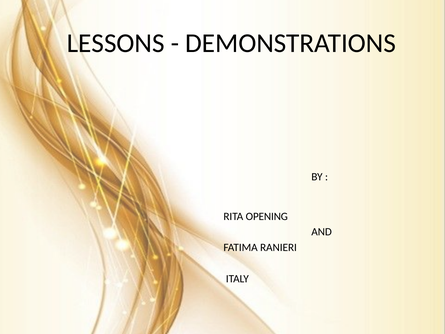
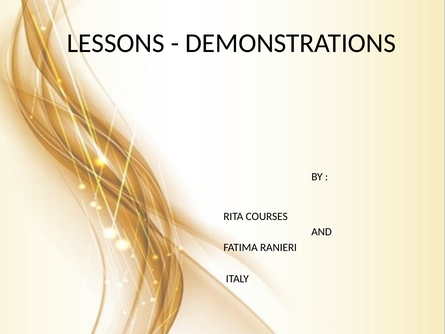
OPENING: OPENING -> COURSES (267, 216)
